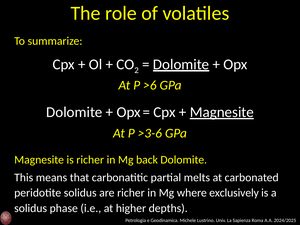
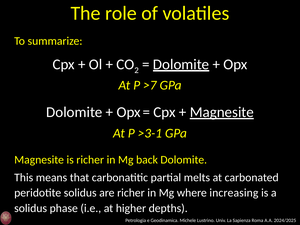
>6: >6 -> >7 (150, 85)
>3-6: >3-6 -> >3-1 (150, 133)
exclusively: exclusively -> increasing (234, 193)
